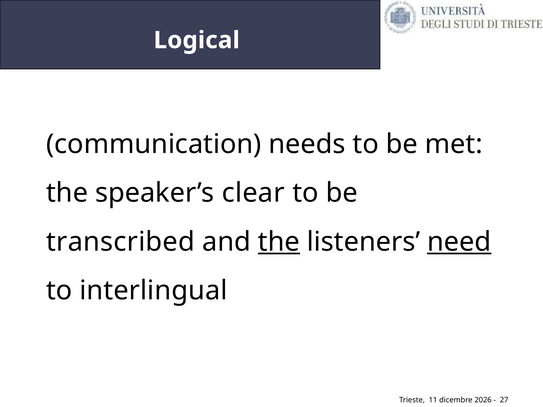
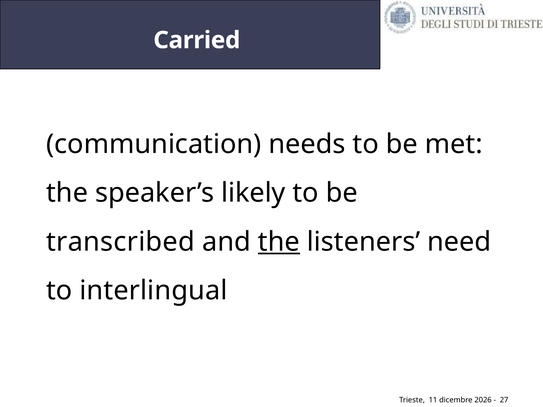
Logical: Logical -> Carried (197, 40)
clear: clear -> likely (253, 193)
need underline: present -> none (459, 242)
